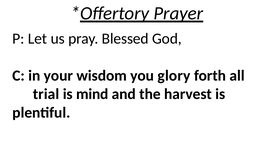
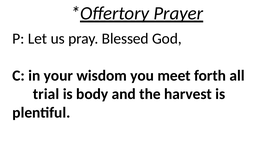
glory: glory -> meet (174, 76)
mind: mind -> body (92, 94)
